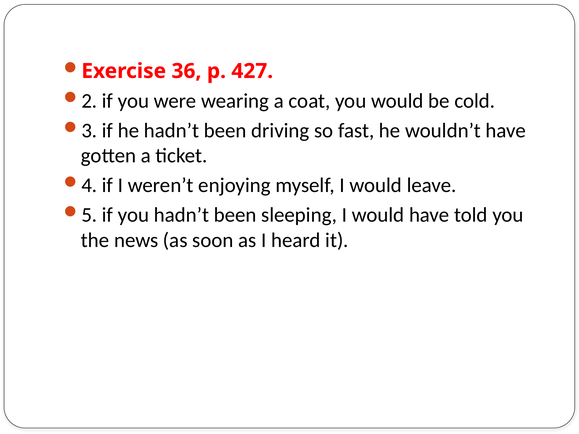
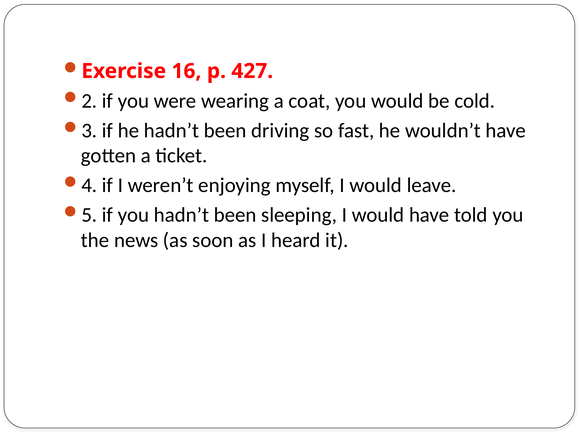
36: 36 -> 16 (186, 71)
